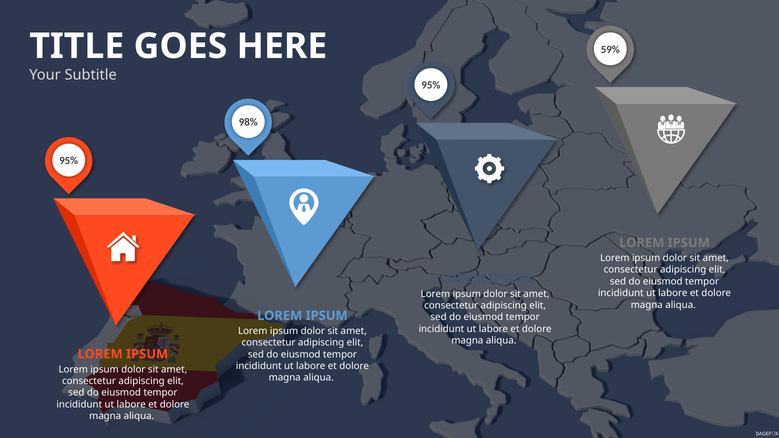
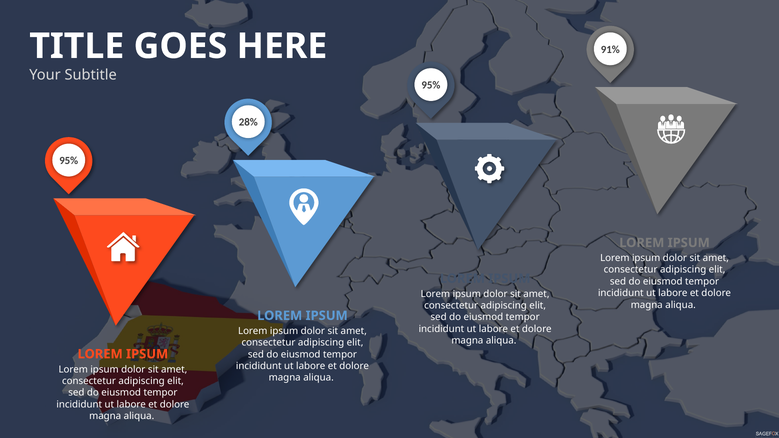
59%: 59% -> 91% (610, 50)
98%: 98% -> 28% (248, 122)
